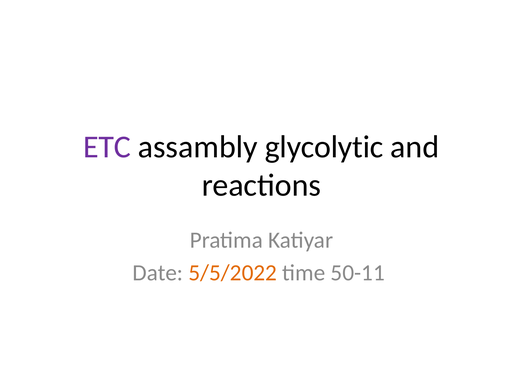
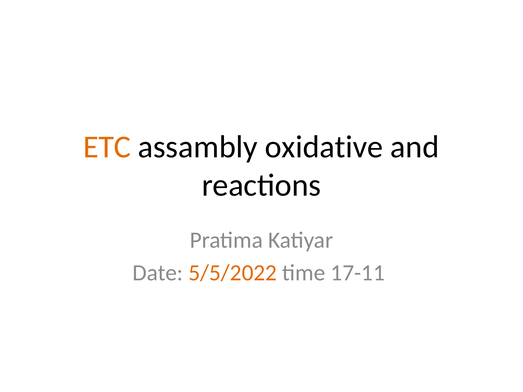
ETC colour: purple -> orange (107, 147)
glycolytic: glycolytic -> oxidative (324, 147)
50-11: 50-11 -> 17-11 (358, 273)
